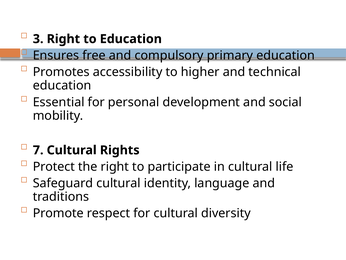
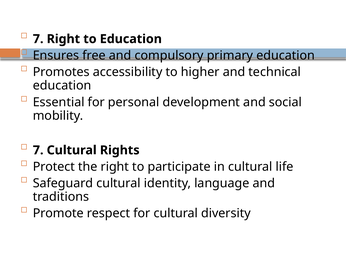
3: 3 -> 7 (38, 39)
